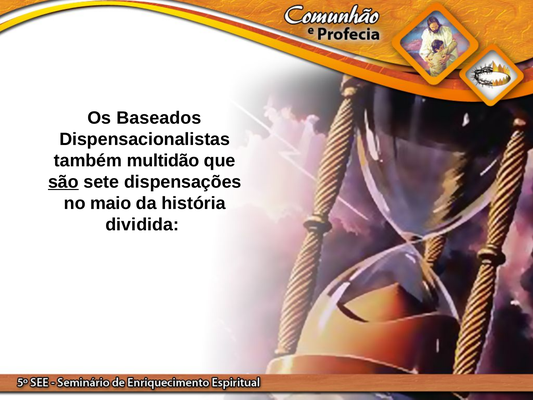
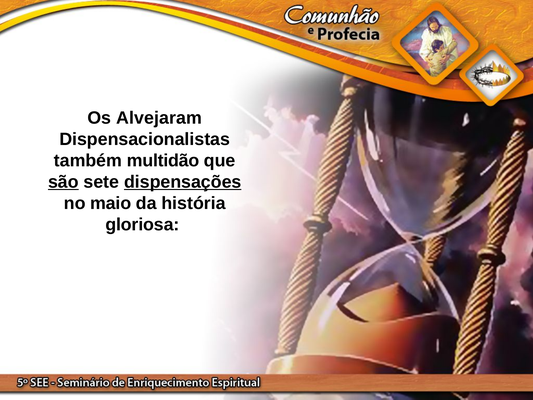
Baseados: Baseados -> Alvejaram (159, 118)
dispensações underline: none -> present (183, 182)
dividida: dividida -> gloriosa (142, 224)
